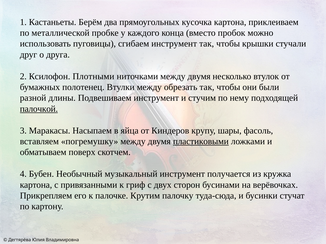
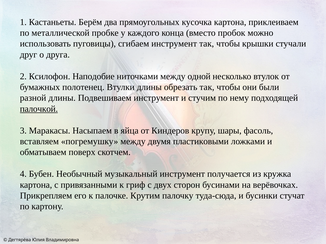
Плотными: Плотными -> Наподобие (94, 76)
ниточками между двумя: двумя -> одной (199, 76)
Втулки между: между -> длины (149, 87)
пластиковыми underline: present -> none (201, 142)
